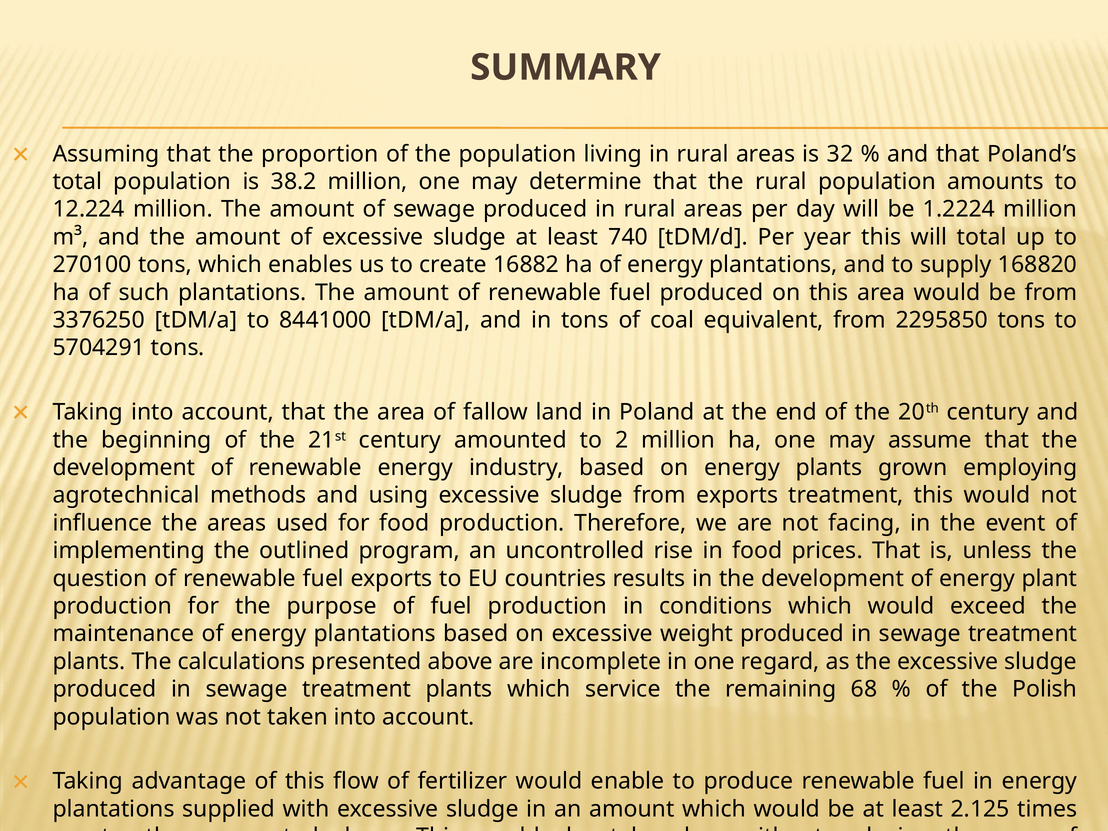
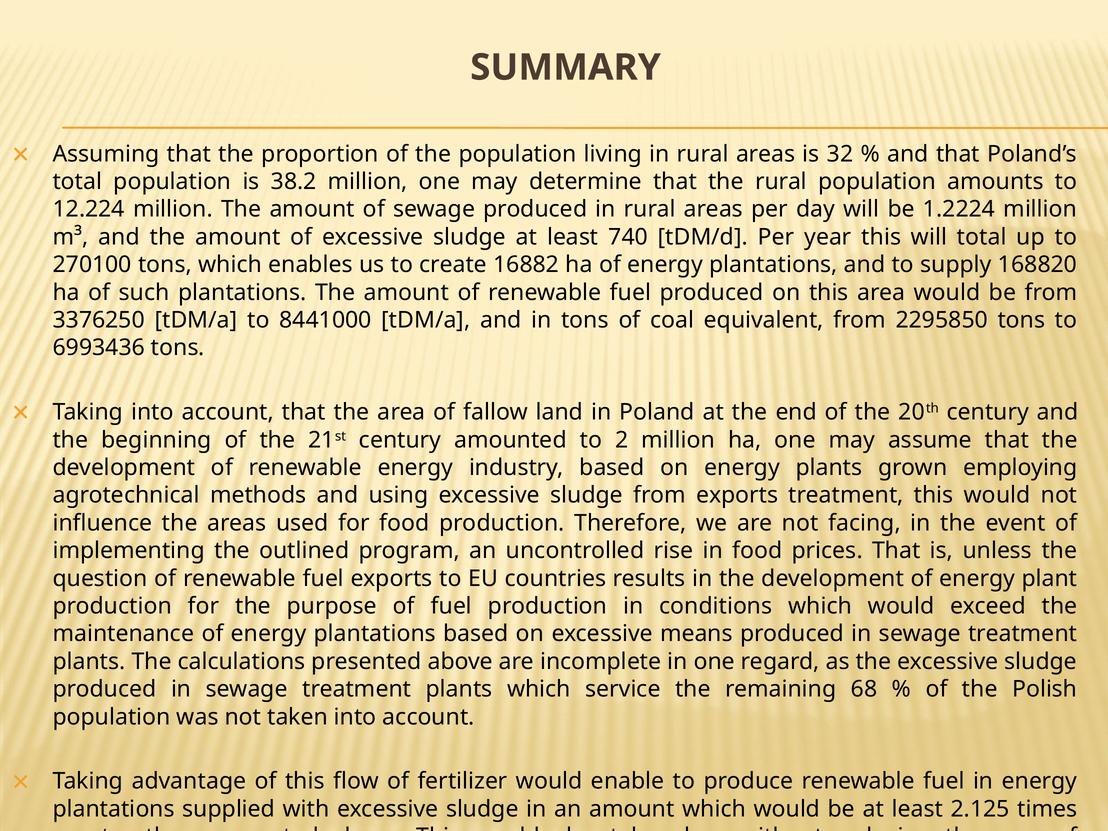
5704291: 5704291 -> 6993436 (99, 348)
weight: weight -> means (696, 634)
